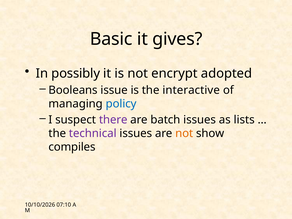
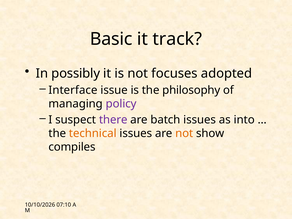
gives: gives -> track (177, 39)
encrypt: encrypt -> focuses (175, 73)
Booleans: Booleans -> Interface (73, 90)
interactive: interactive -> philosophy (191, 90)
policy colour: blue -> purple (121, 104)
lists: lists -> into (244, 120)
technical colour: purple -> orange (93, 133)
